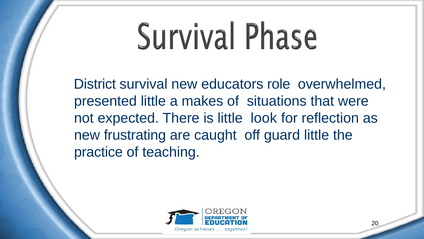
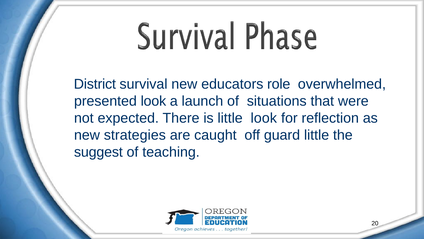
presented little: little -> look (153, 101)
makes: makes -> launch (202, 101)
frustrating: frustrating -> strategies (135, 135)
practice: practice -> suggest (98, 152)
